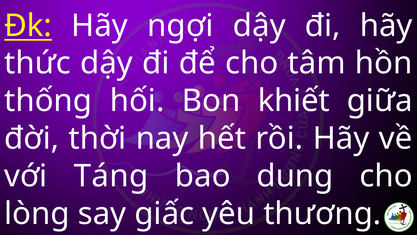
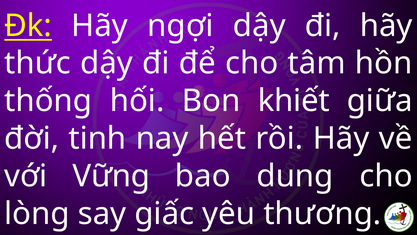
thời: thời -> tinh (97, 138)
Táng: Táng -> Vững (111, 176)
